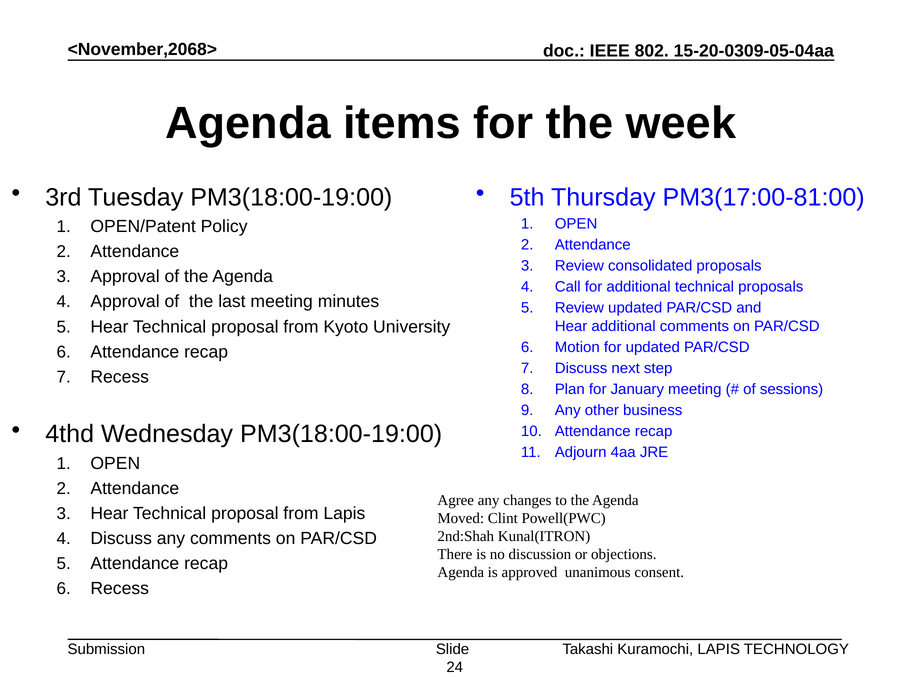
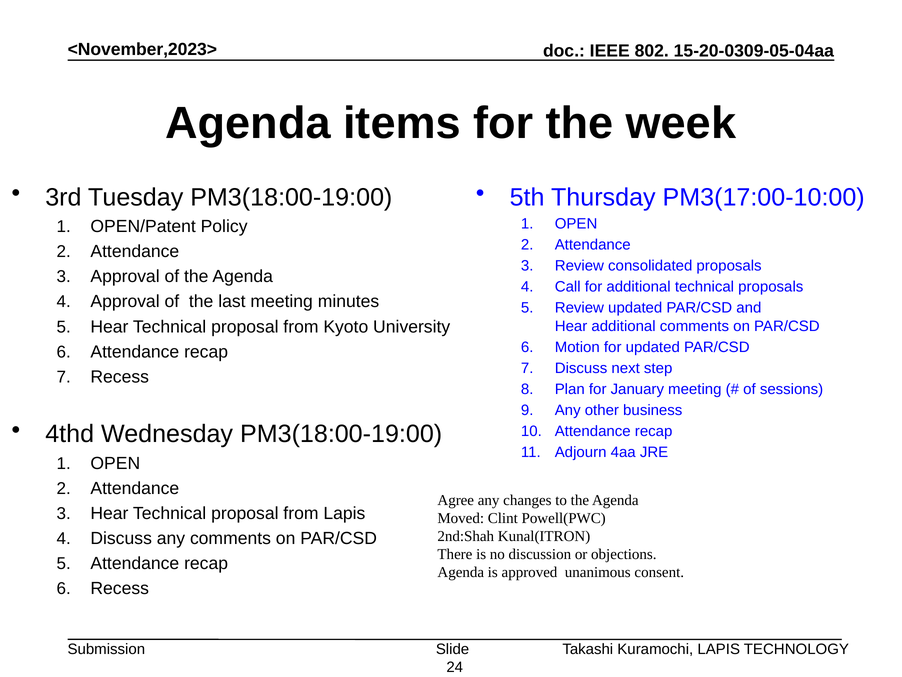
<November,2068>: <November,2068> -> <November,2023> (142, 49)
PM3(17:00-81:00: PM3(17:00-81:00 -> PM3(17:00-10:00 (764, 197)
